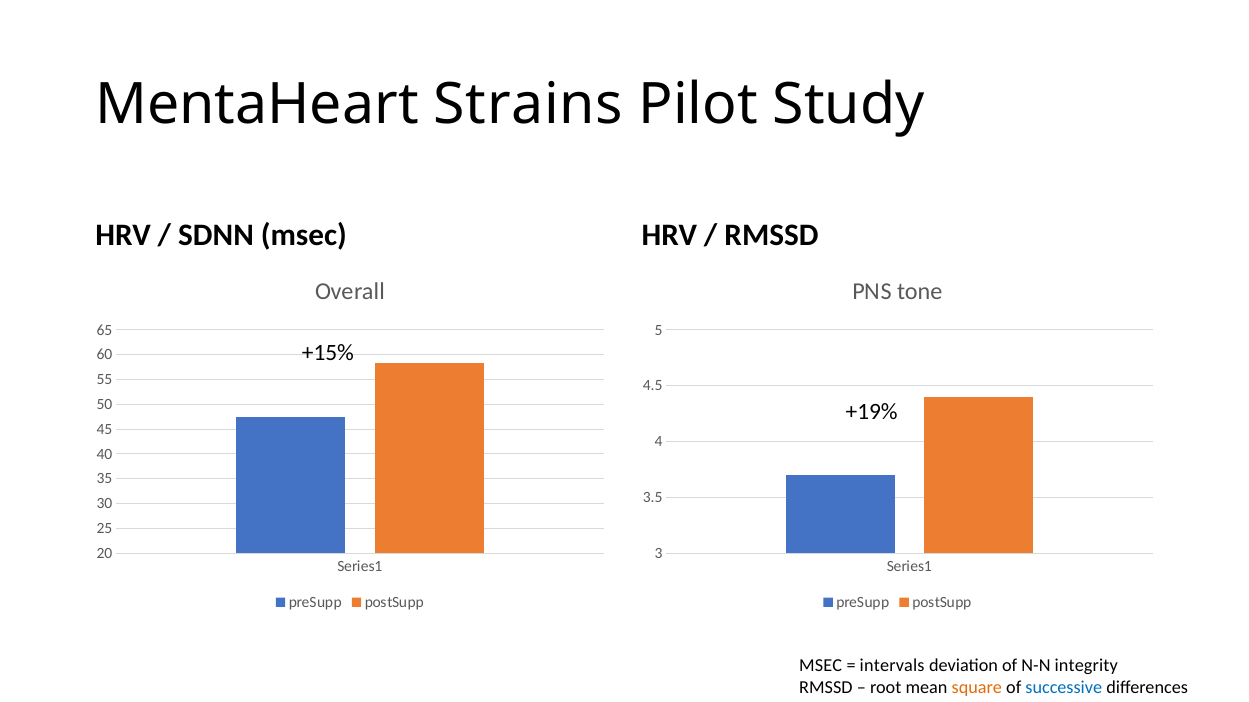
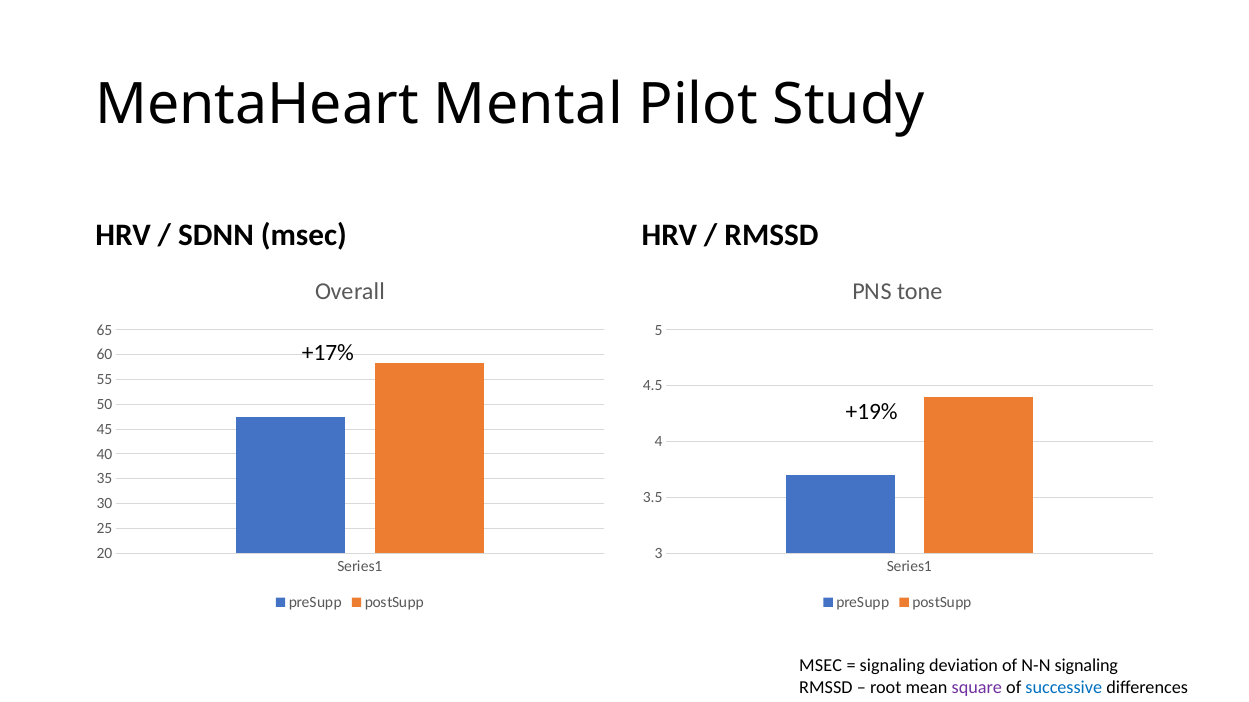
Strains: Strains -> Mental (528, 105)
+15%: +15% -> +17% (328, 353)
intervals: intervals -> signaling (892, 666)
N-N integrity: integrity -> signaling (1086, 666)
square colour: orange -> purple (977, 688)
